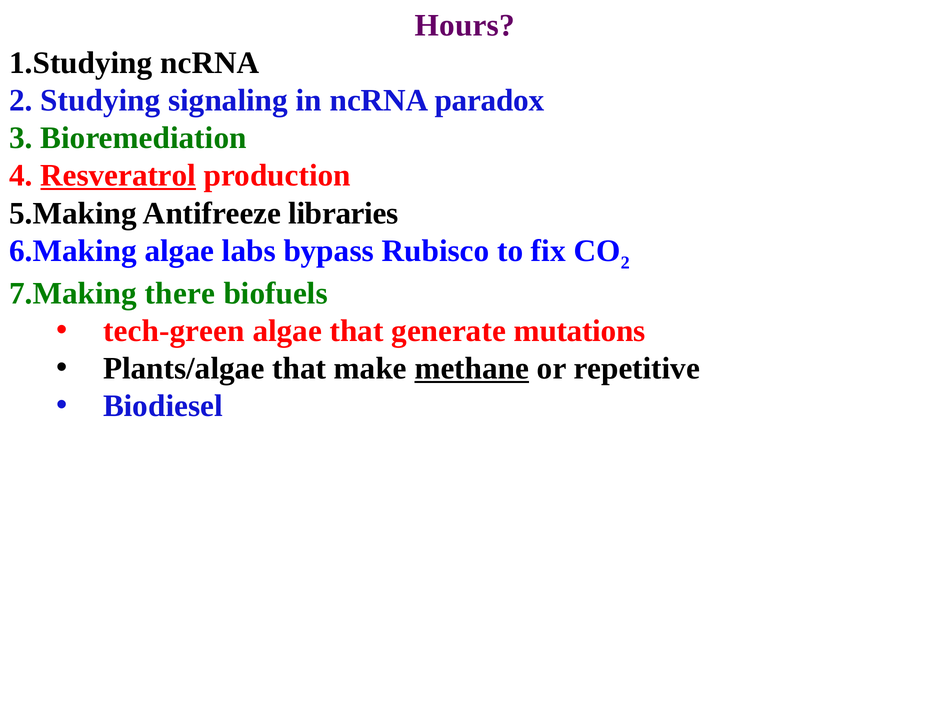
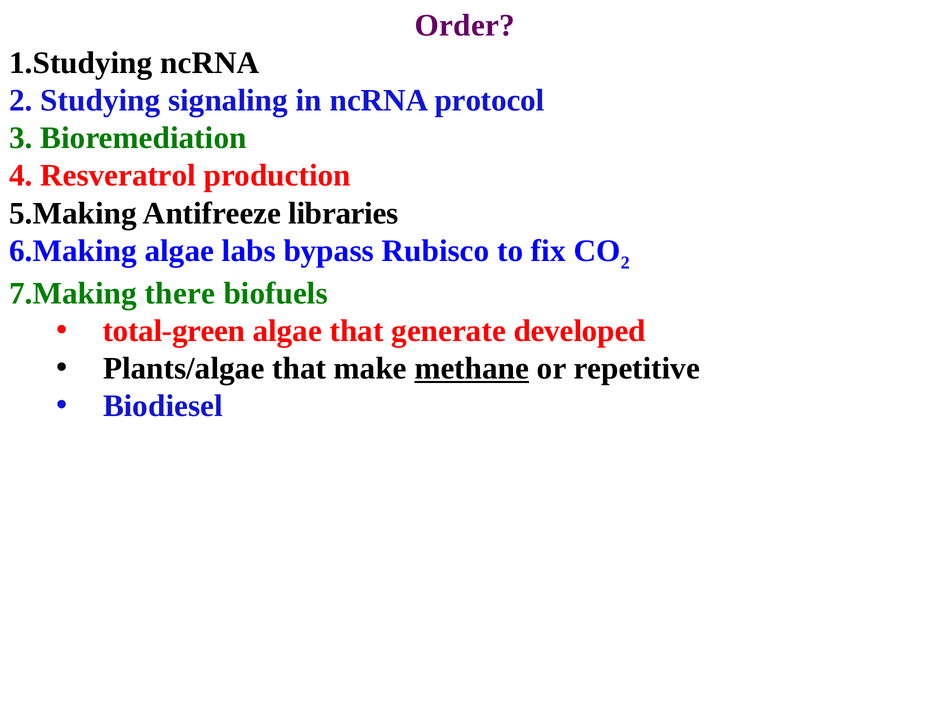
Hours: Hours -> Order (465, 25)
paradox: paradox -> protocol (490, 101)
Resveratrol underline: present -> none (118, 176)
tech-green: tech-green -> total-green (174, 331)
mutations: mutations -> developed (580, 331)
